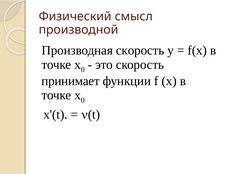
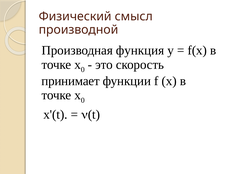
Производная скорость: скорость -> функция (140, 50)
